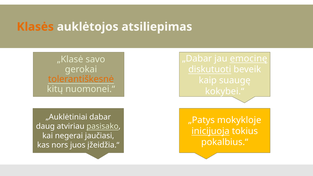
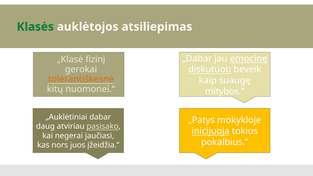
Klasės colour: orange -> green (35, 27)
savo: savo -> fizinį (95, 59)
kokybei.“: kokybei.“ -> mitybos.“ (225, 91)
